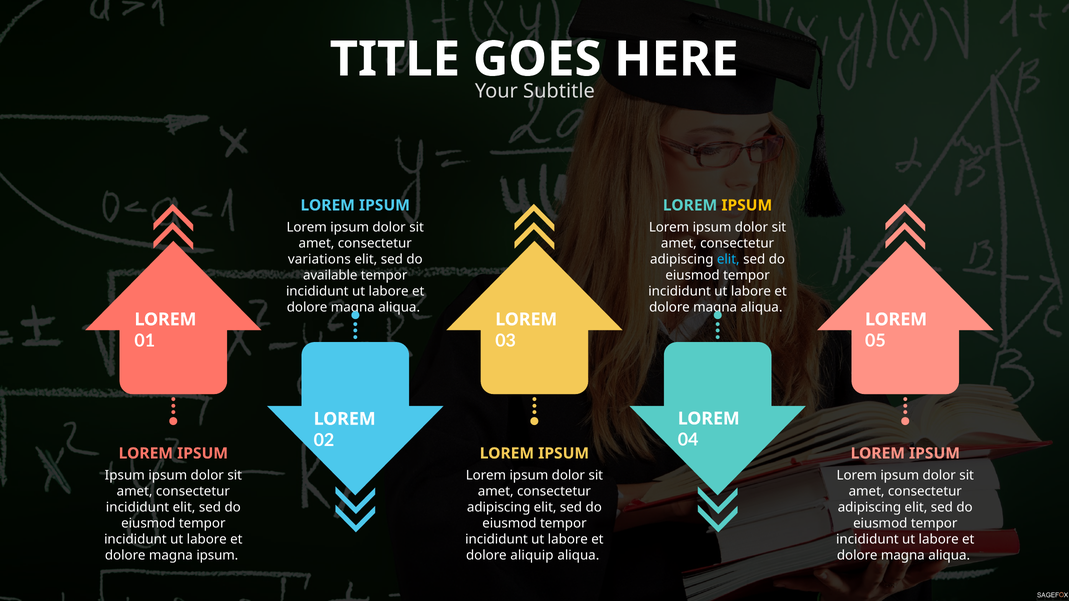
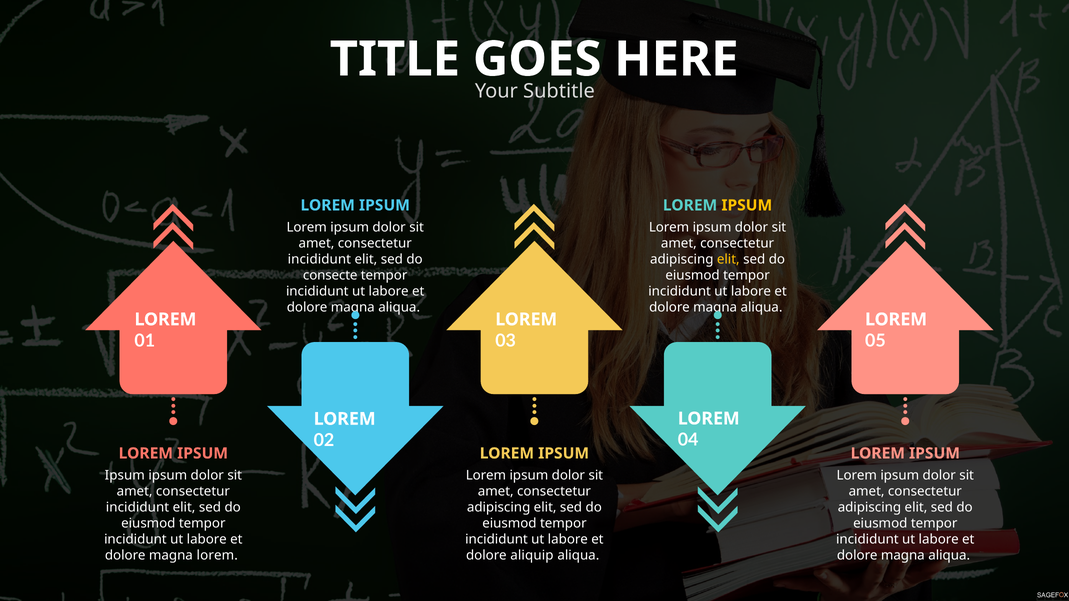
variations: variations -> incididunt (319, 259)
elit colour: light blue -> yellow (728, 259)
available: available -> consecte (330, 275)
magna ipsum: ipsum -> lorem (217, 556)
